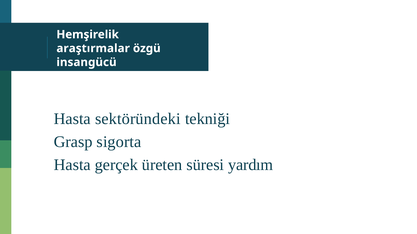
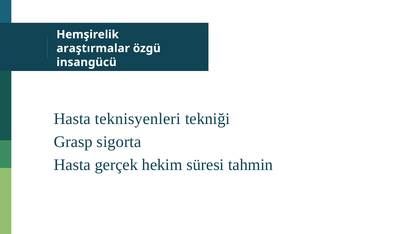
sektöründeki: sektöründeki -> teknisyenleri (138, 119)
üreten: üreten -> hekim (162, 165)
yardım: yardım -> tahmin (251, 165)
